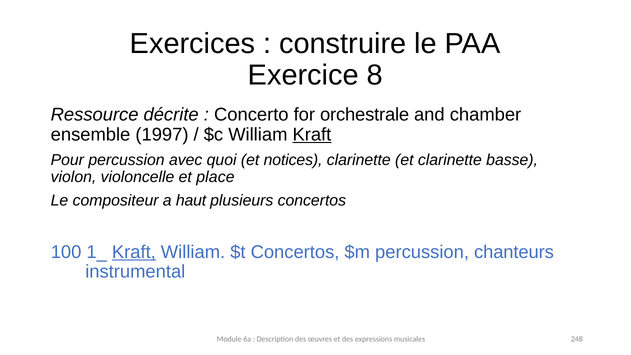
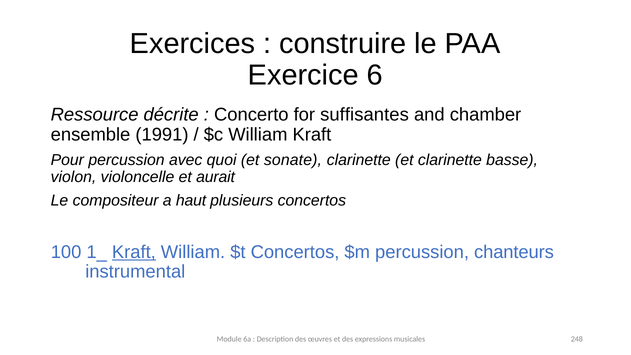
8: 8 -> 6 (375, 75)
orchestrale: orchestrale -> suffisantes (364, 115)
1997: 1997 -> 1991 (162, 135)
Kraft underline: present -> none (312, 135)
notices: notices -> sonate (293, 160)
place: place -> aurait (216, 177)
